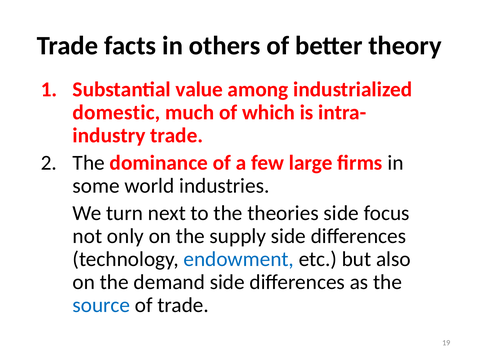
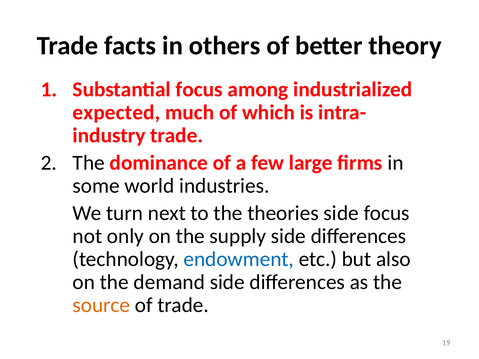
Substantial value: value -> focus (199, 90)
domestic: domestic -> expected (116, 113)
source colour: blue -> orange (101, 305)
